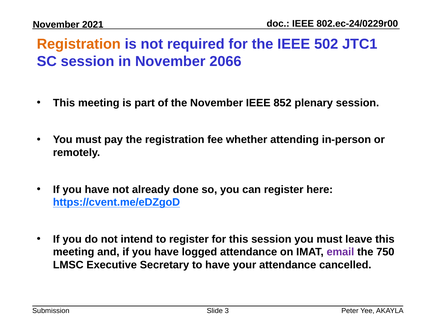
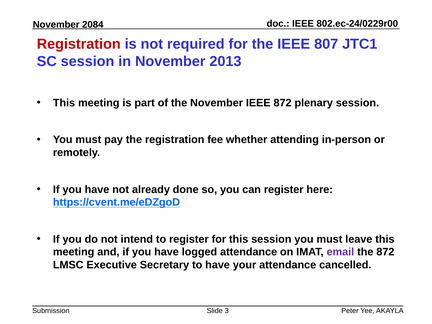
2021: 2021 -> 2084 (93, 25)
Registration colour: orange -> red (79, 44)
502: 502 -> 807 (326, 44)
2066: 2066 -> 2013 (225, 62)
IEEE 852: 852 -> 872 (283, 103)
the 750: 750 -> 872 (385, 252)
